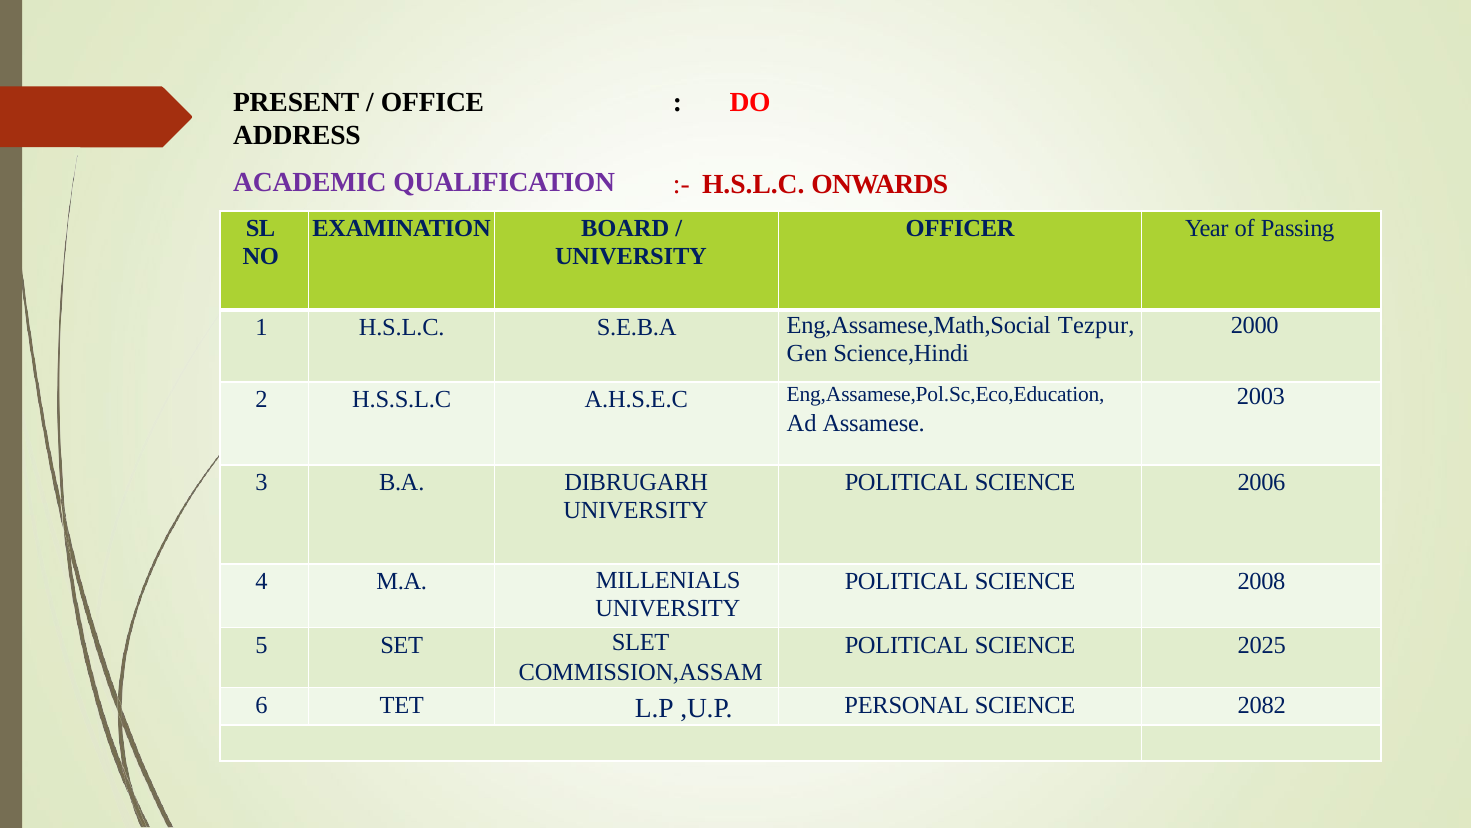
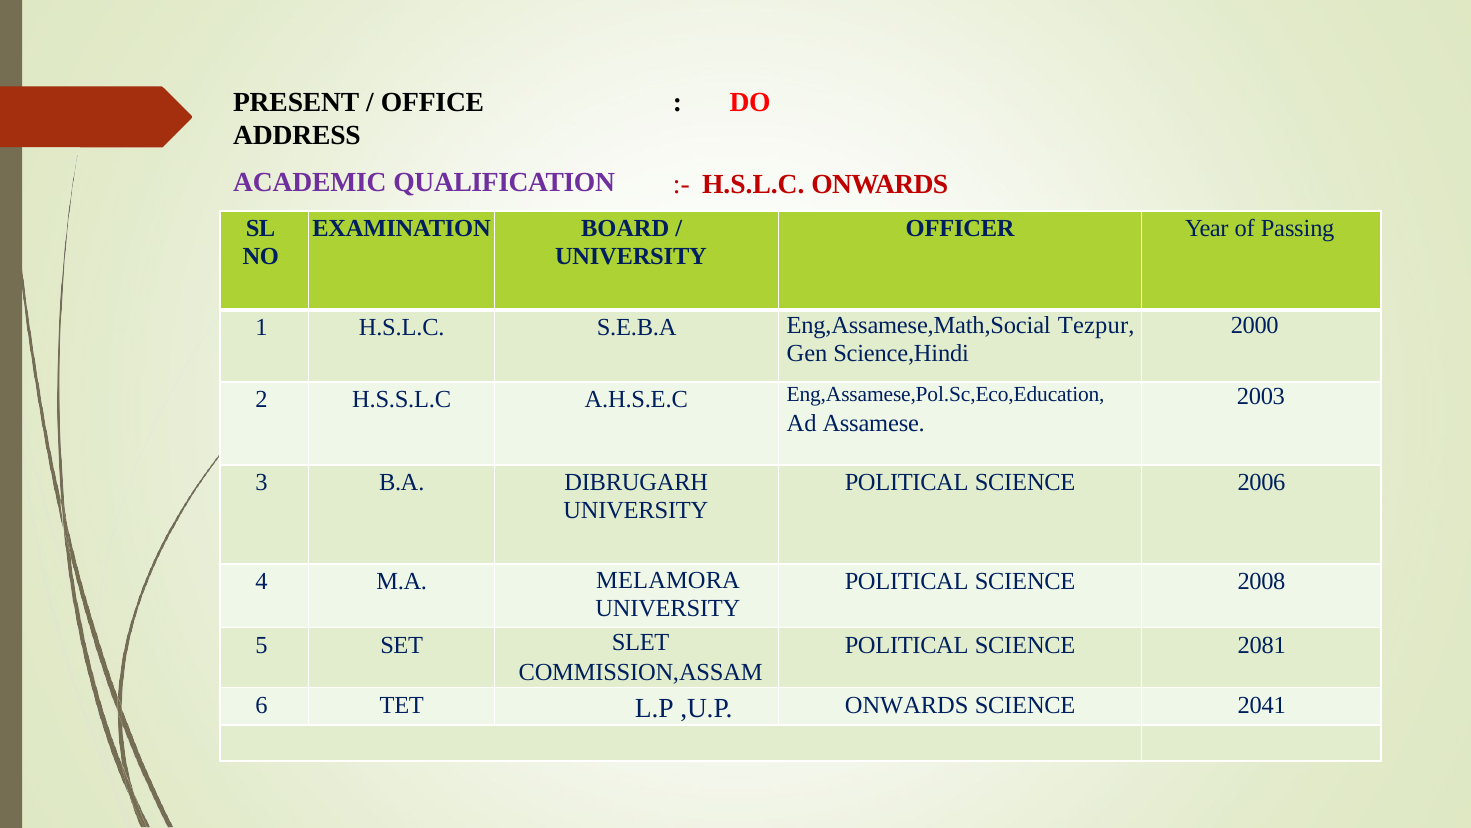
MILLENIALS: MILLENIALS -> MELAMORA (668, 580)
2025: 2025 -> 2081 (1262, 645)
,U.P PERSONAL: PERSONAL -> ONWARDS (907, 705)
2082: 2082 -> 2041 (1262, 705)
